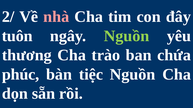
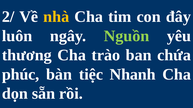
nhà colour: pink -> yellow (56, 17)
tuôn: tuôn -> luôn (17, 36)
tiệc Nguồn: Nguồn -> Nhanh (133, 75)
